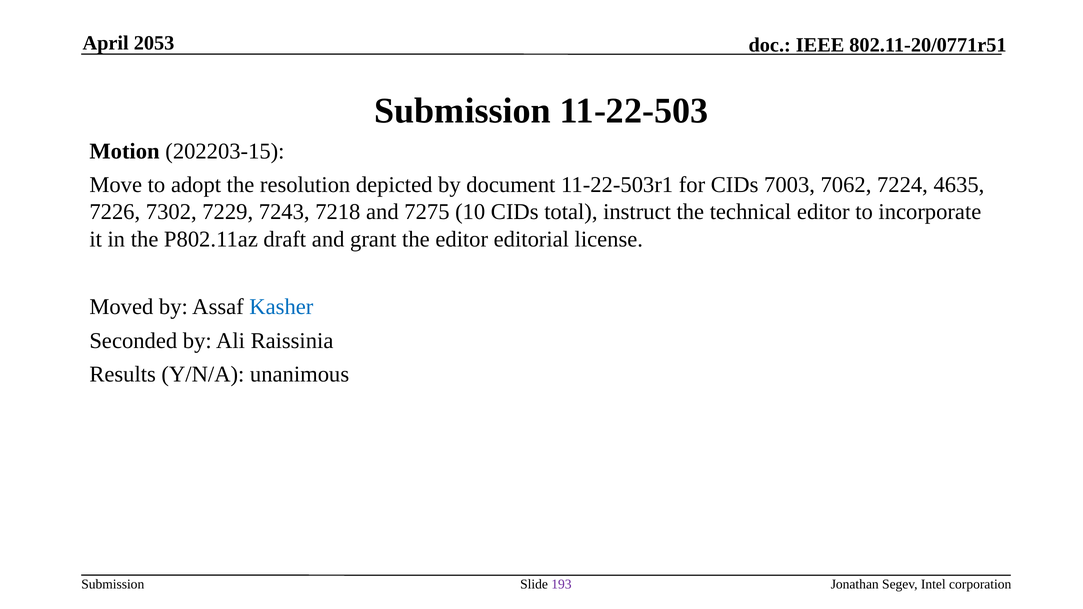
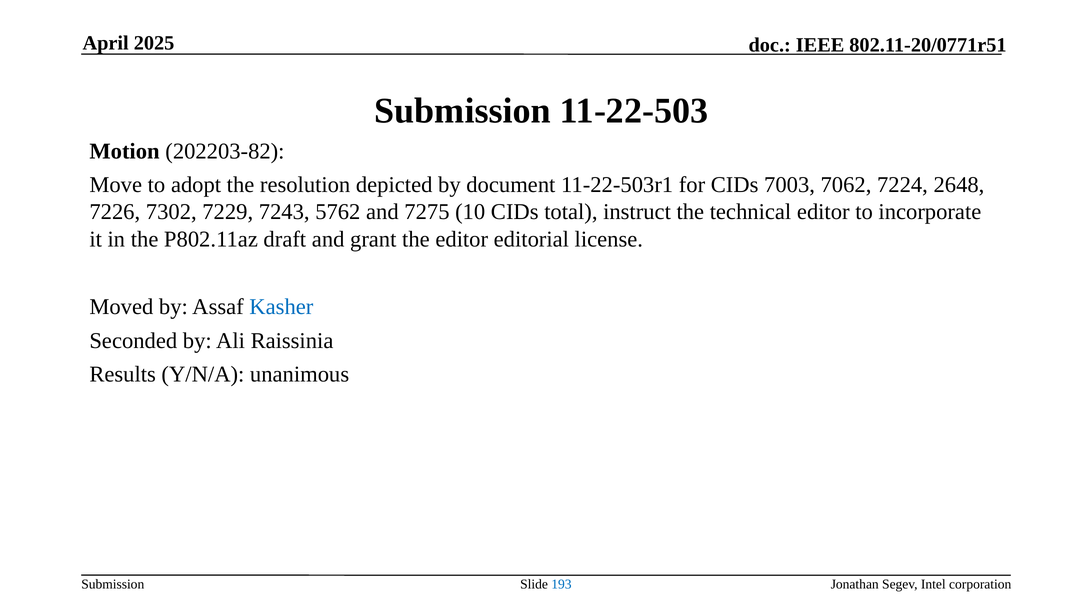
2053: 2053 -> 2025 (154, 43)
202203-15: 202203-15 -> 202203-82 (225, 151)
4635: 4635 -> 2648 (959, 185)
7218: 7218 -> 5762 (338, 212)
193 colour: purple -> blue (561, 584)
